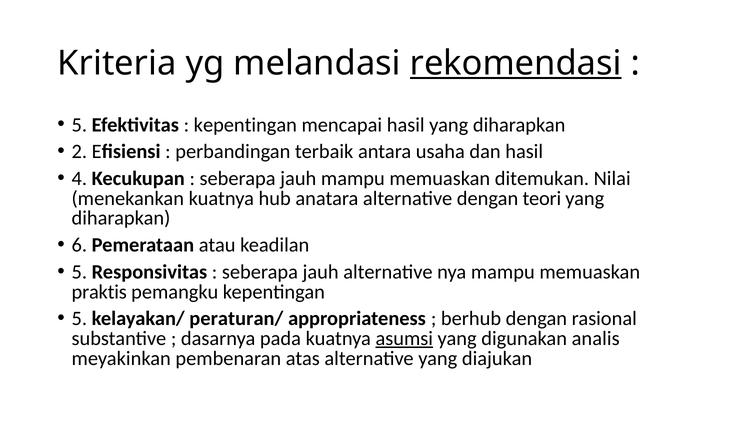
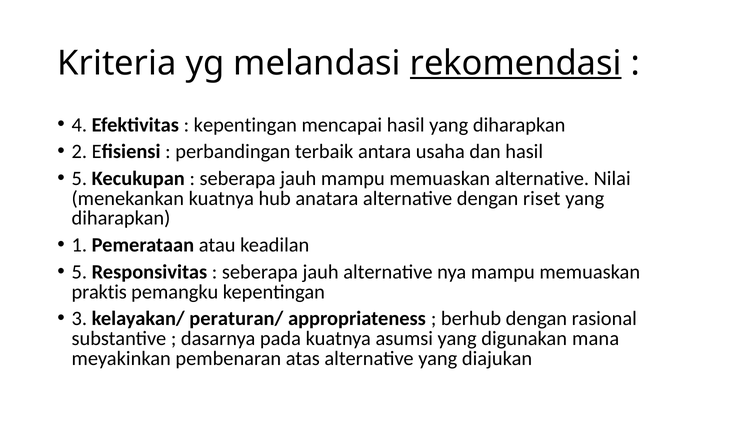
5: 5 -> 4 (79, 125)
4: 4 -> 5 (79, 179)
memuaskan ditemukan: ditemukan -> alternative (542, 179)
teori: teori -> riset (542, 198)
6: 6 -> 1 (79, 245)
5: 5 -> 3 (79, 319)
asumsi underline: present -> none (404, 339)
analis: analis -> mana (596, 339)
